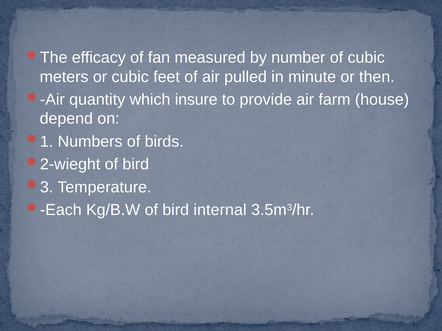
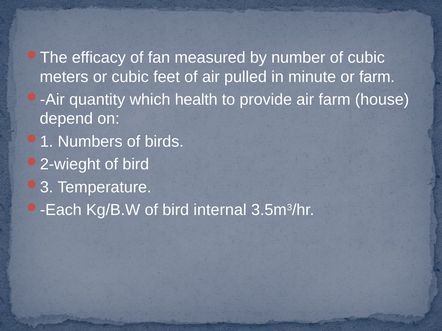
or then: then -> farm (377, 77)
insure: insure -> health (196, 100)
